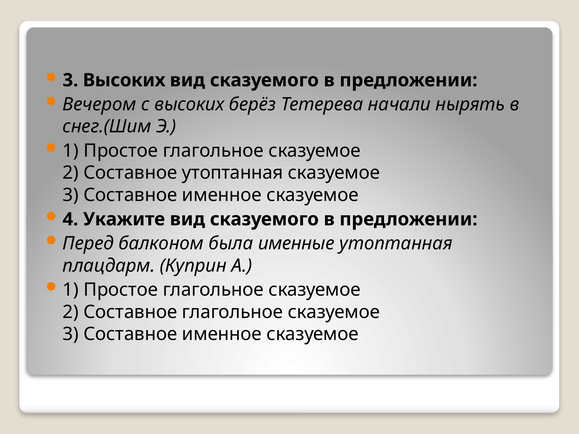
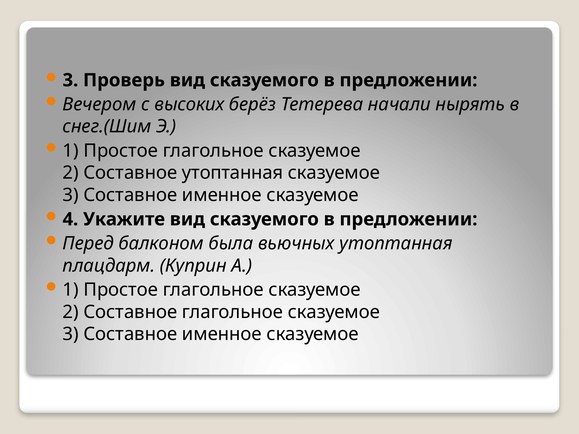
3 Высоких: Высоких -> Проверь (124, 80)
именные: именные -> вьючных (296, 244)
